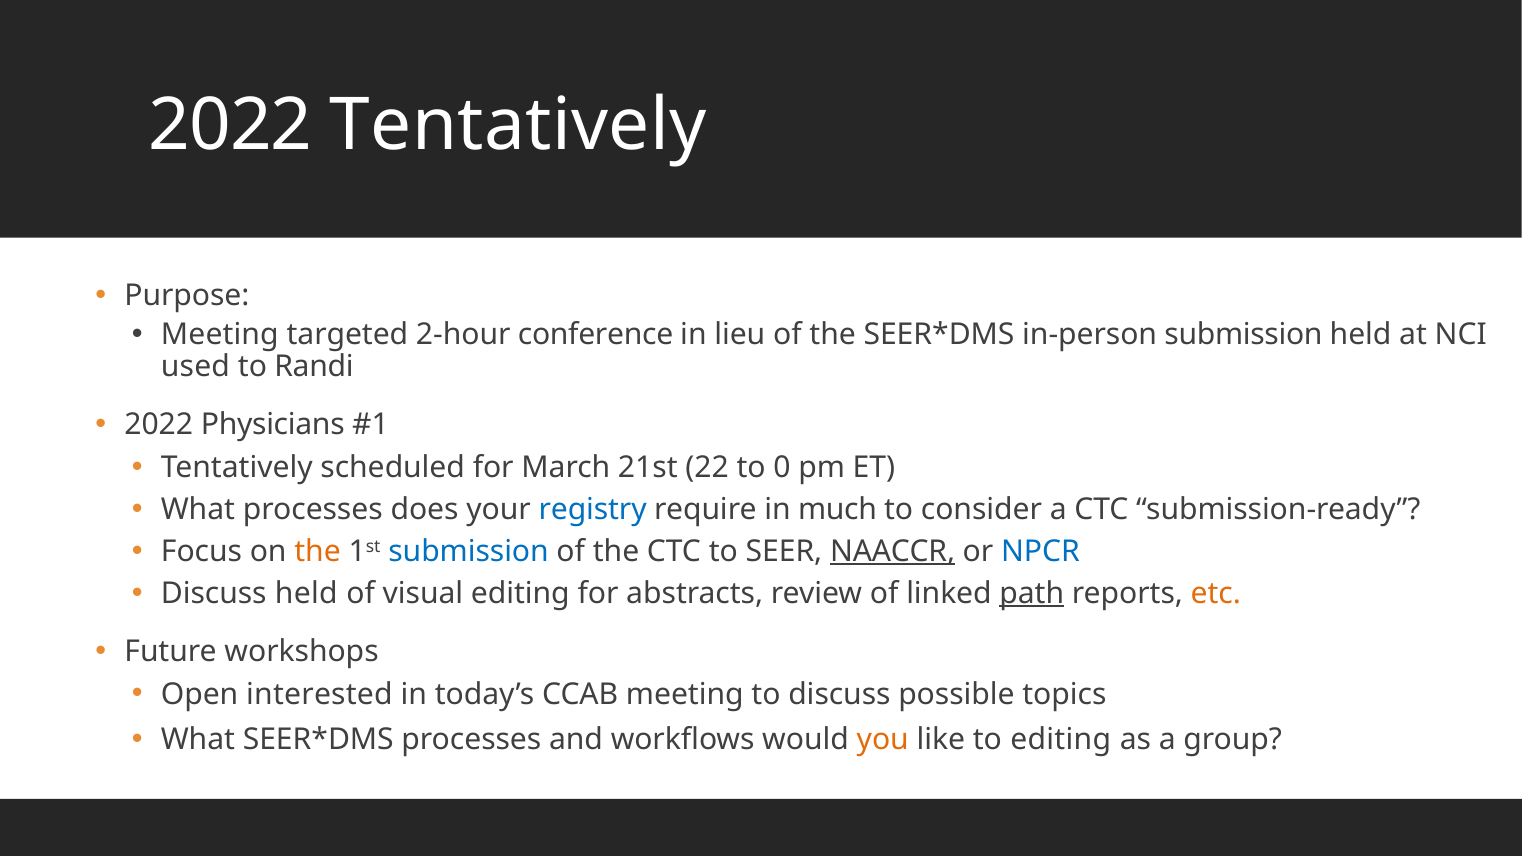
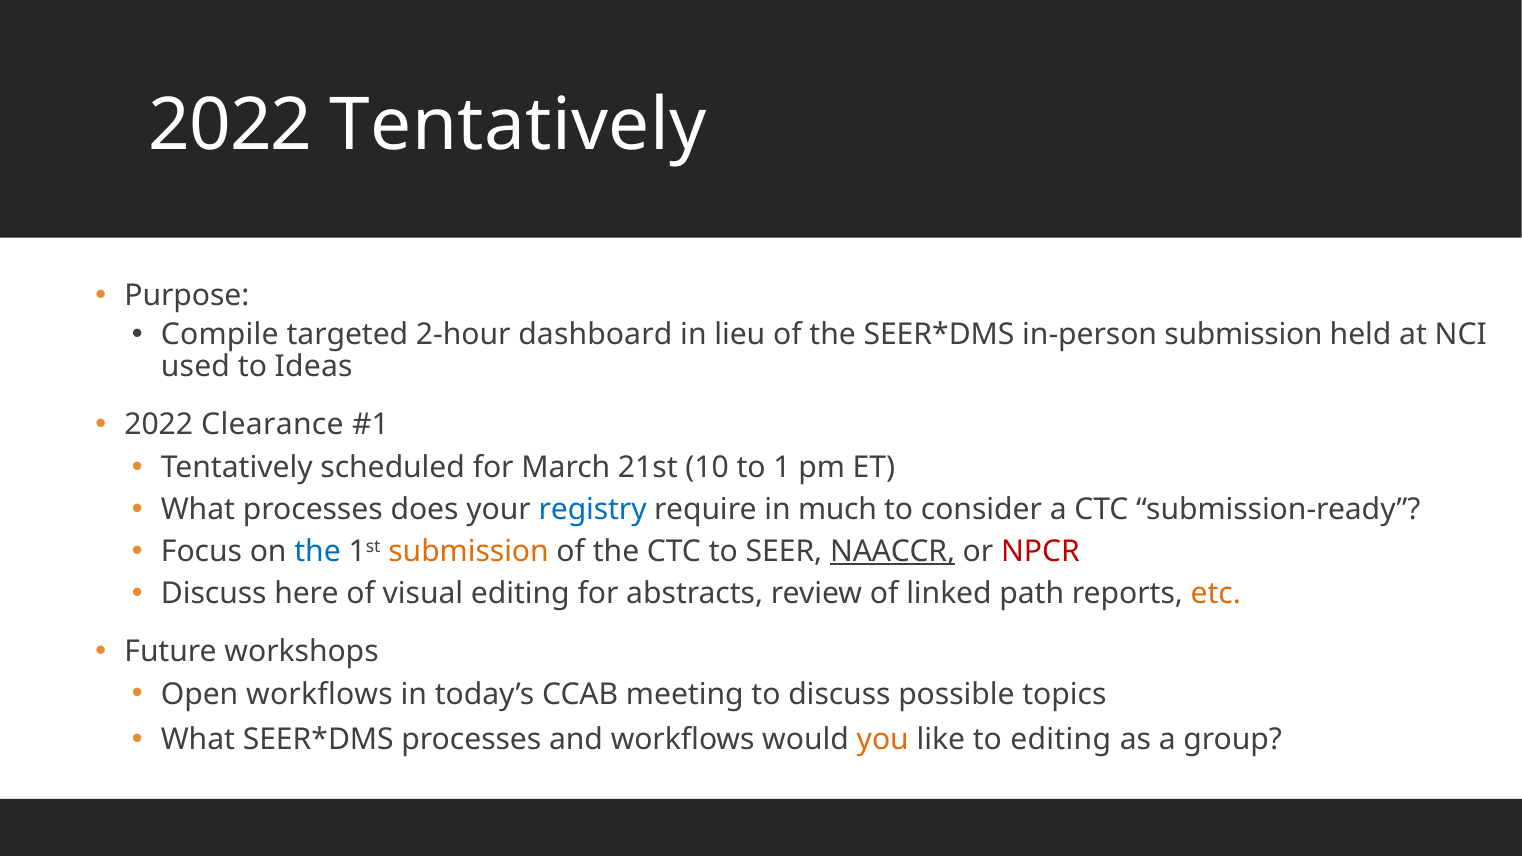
Meeting: Meeting -> Compile (220, 334)
conference: conference -> dashboard (595, 334)
Randi: Randi -> Ideas (314, 367)
Physicians: Physicians -> Clearance (272, 425)
22: 22 -> 10 (707, 468)
0: 0 -> 1 (782, 468)
the colour: orange -> blue (318, 551)
submission colour: blue -> orange (469, 551)
NPCR colour: blue -> red (1040, 551)
Discuss held: held -> here (307, 593)
path underline: present -> none (1032, 593)
Open interested: interested -> workflows (319, 694)
